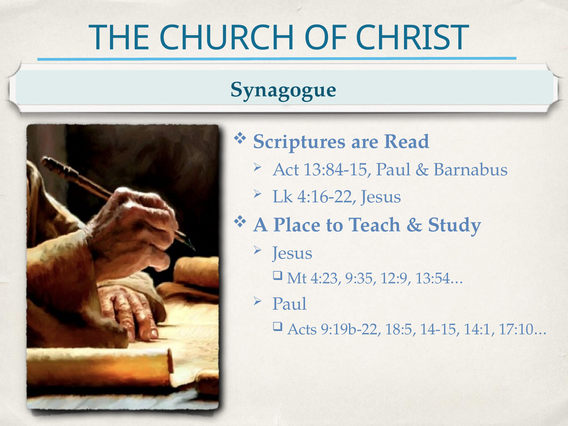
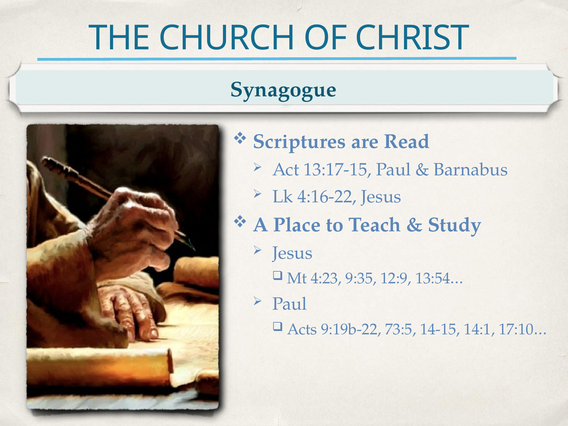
13:84-15: 13:84-15 -> 13:17-15 (338, 170)
18:5: 18:5 -> 73:5 (401, 329)
